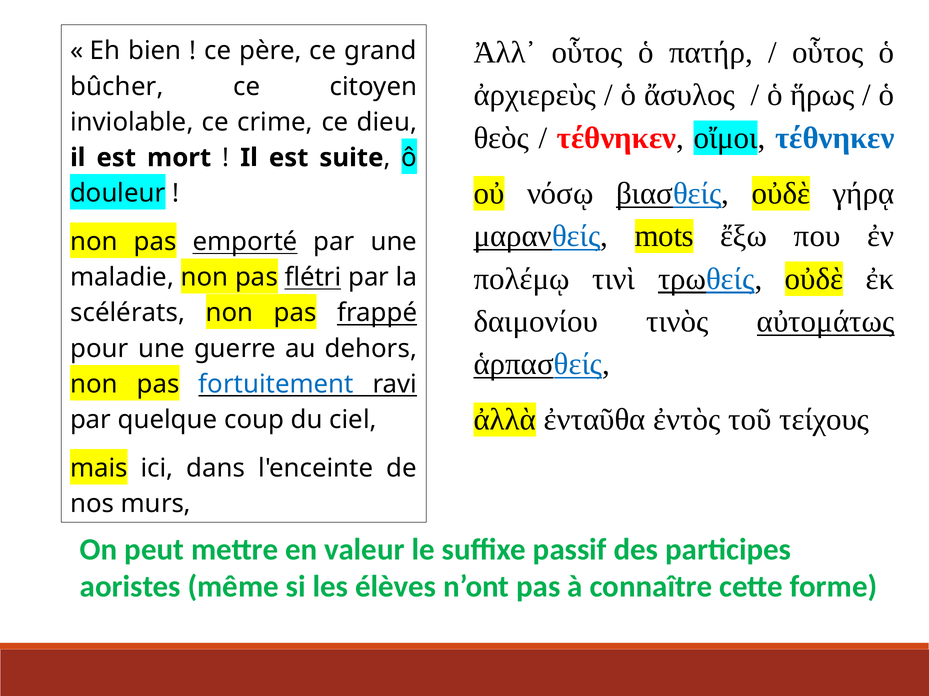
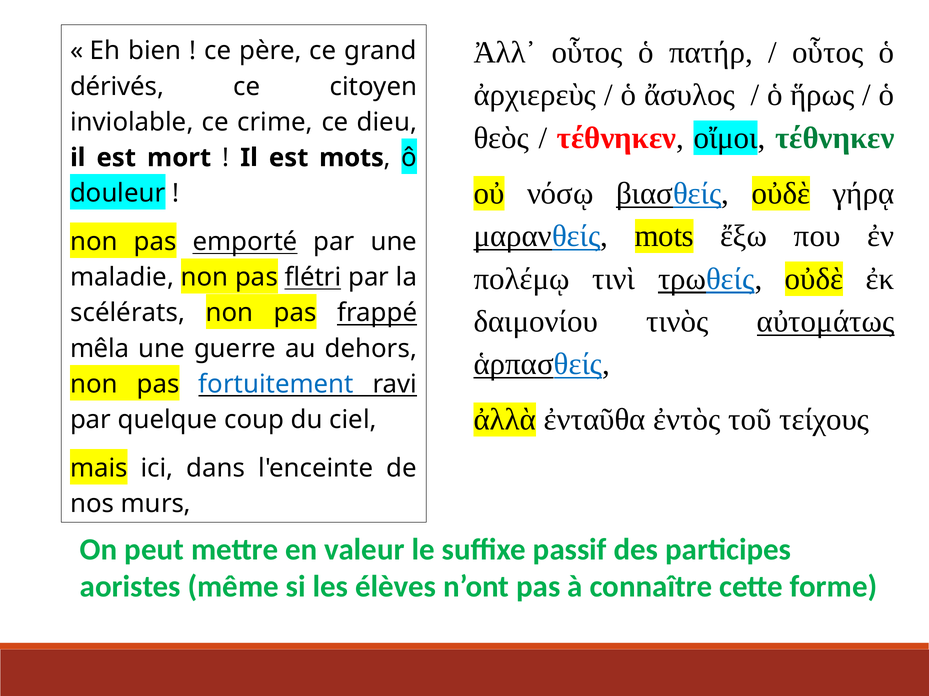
bûcher: bûcher -> dérivés (117, 87)
τέθνηκεν colour: blue -> green (835, 138)
est suite: suite -> mots (352, 158)
pour: pour -> mêla (100, 349)
